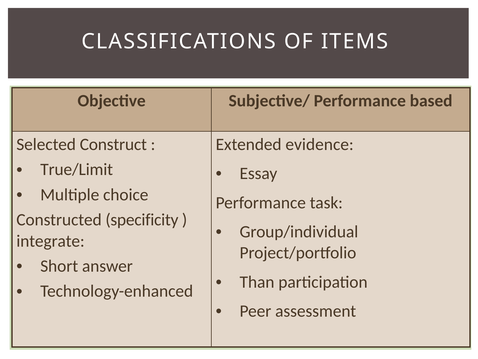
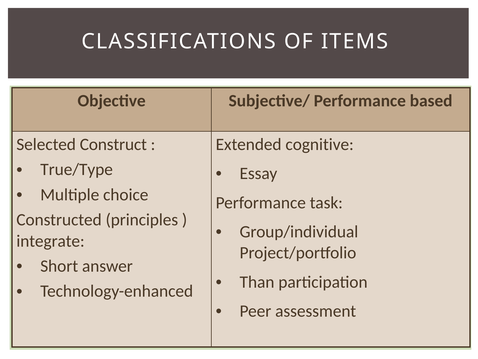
evidence: evidence -> cognitive (320, 144)
True/Limit: True/Limit -> True/Type (77, 169)
specificity: specificity -> principles (142, 220)
